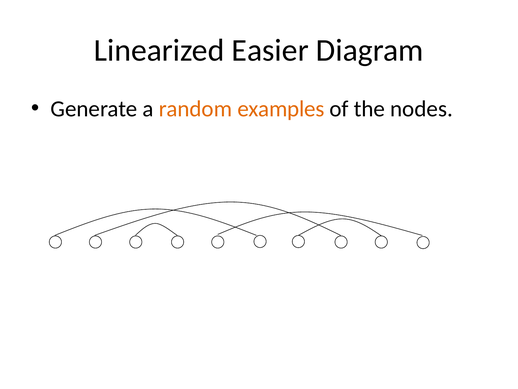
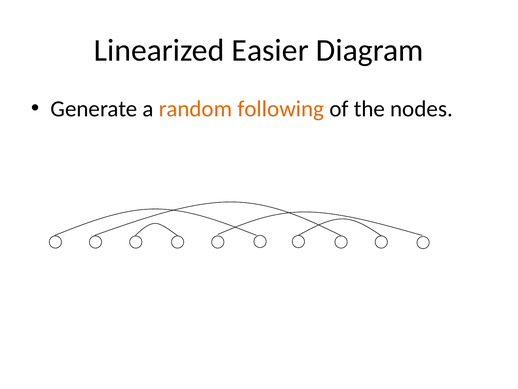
examples: examples -> following (281, 109)
